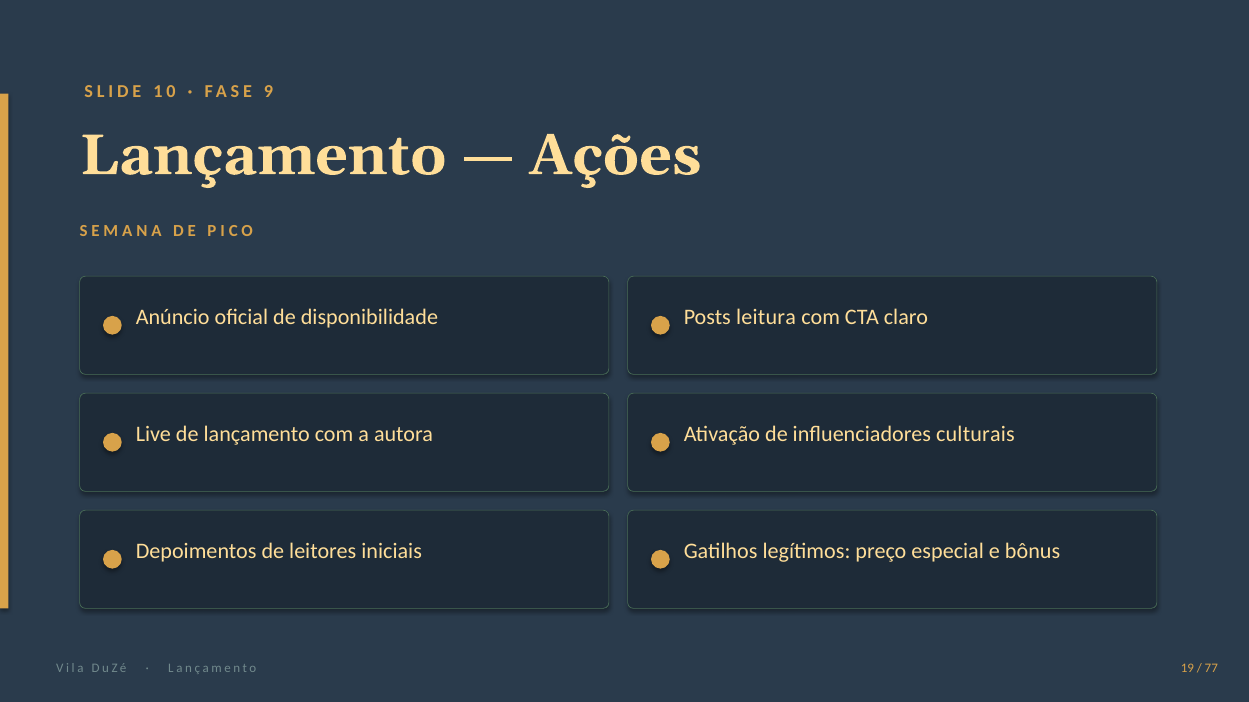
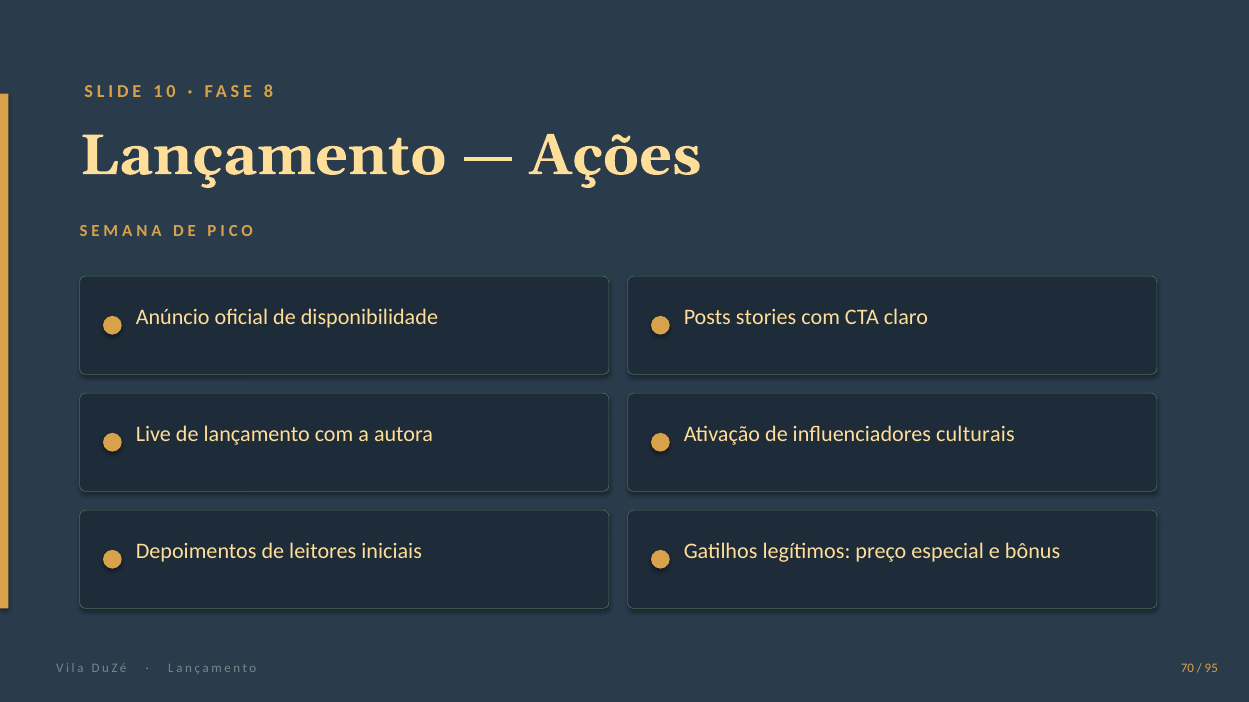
9: 9 -> 8 (269, 92)
leitura: leitura -> stories (766, 317)
19: 19 -> 70 (1187, 669)
77: 77 -> 95 (1211, 669)
